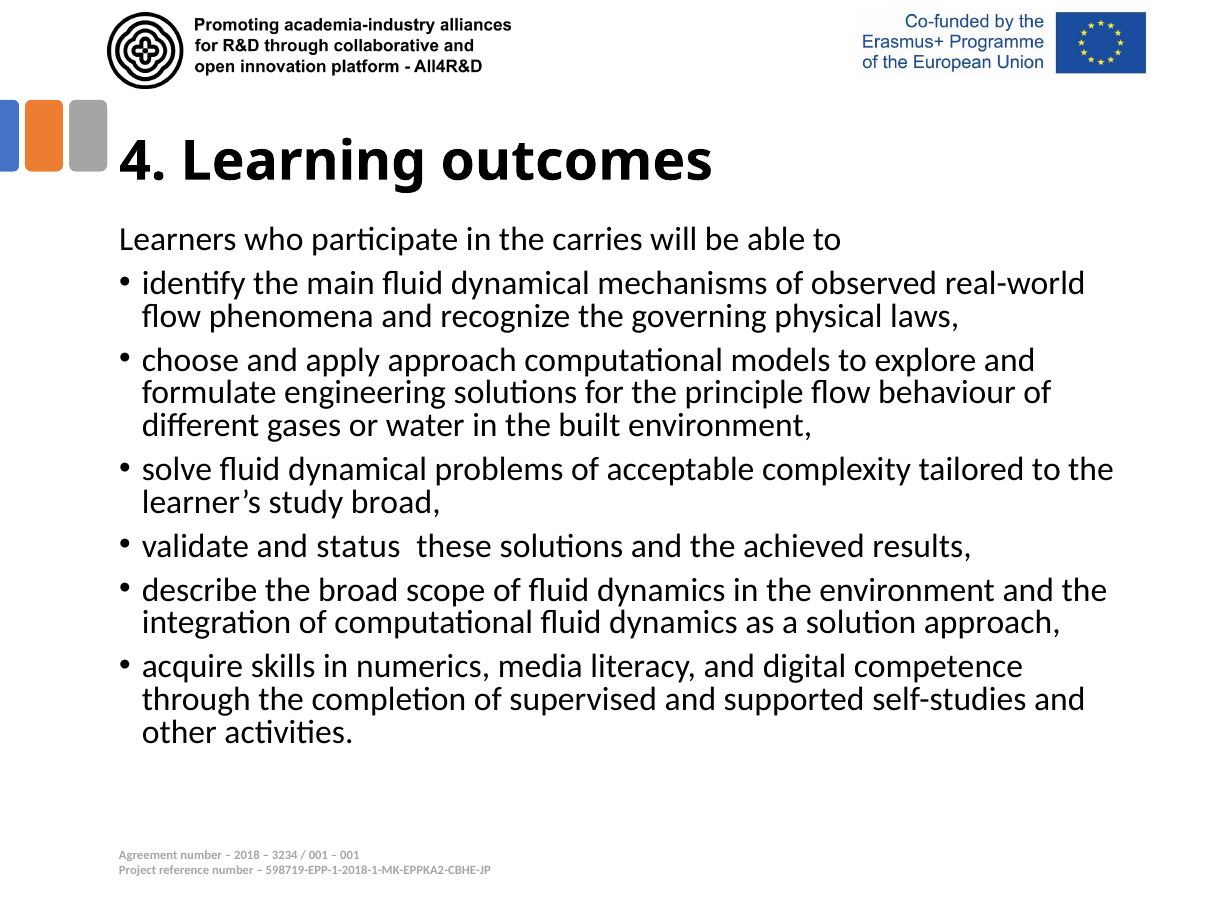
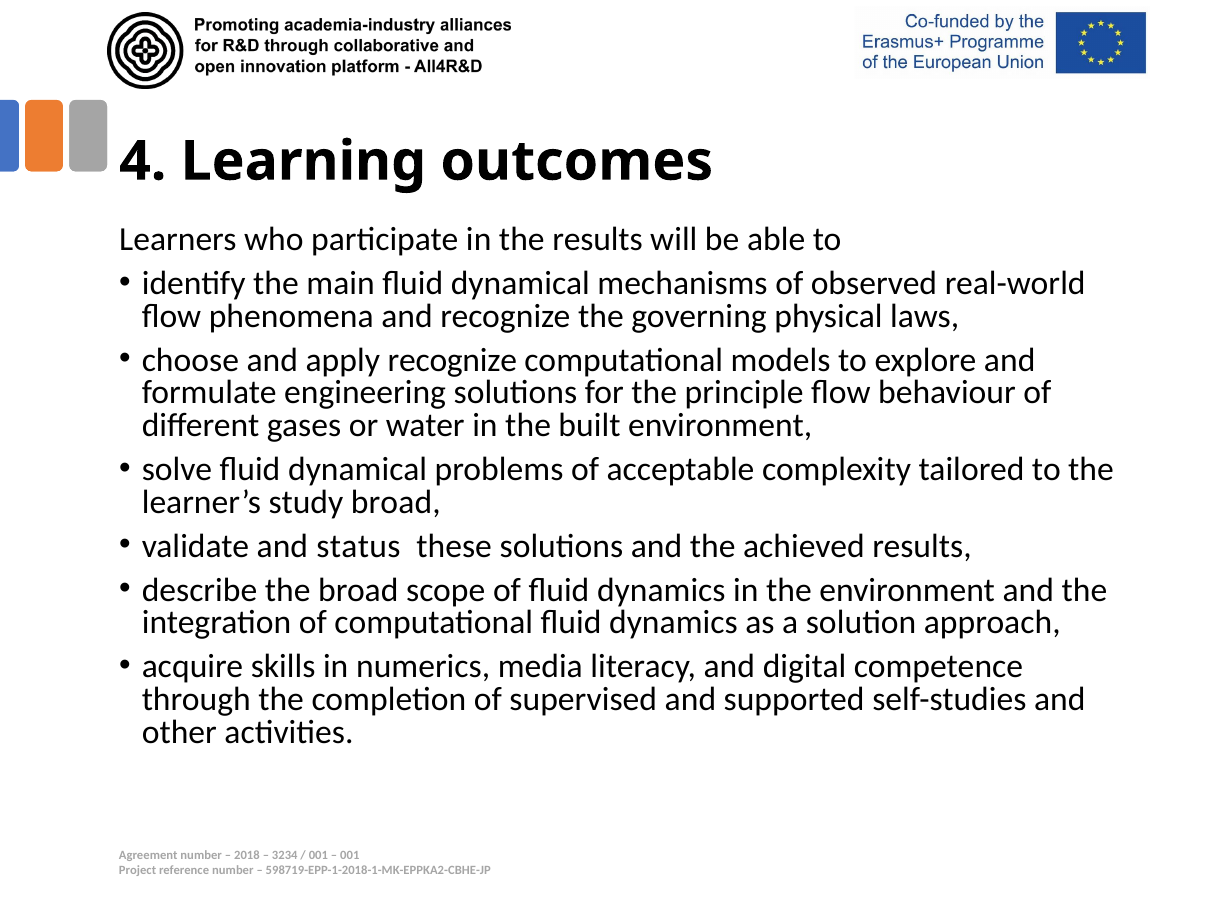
the carries: carries -> results (598, 239)
apply approach: approach -> recognize (452, 360)
